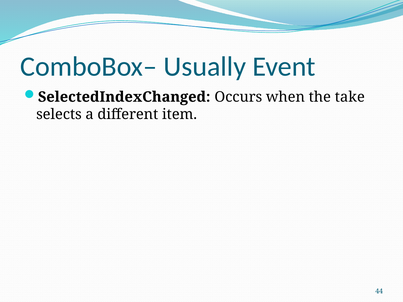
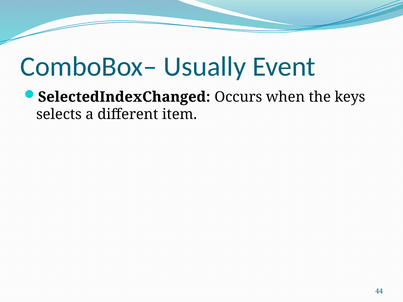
take: take -> keys (350, 97)
